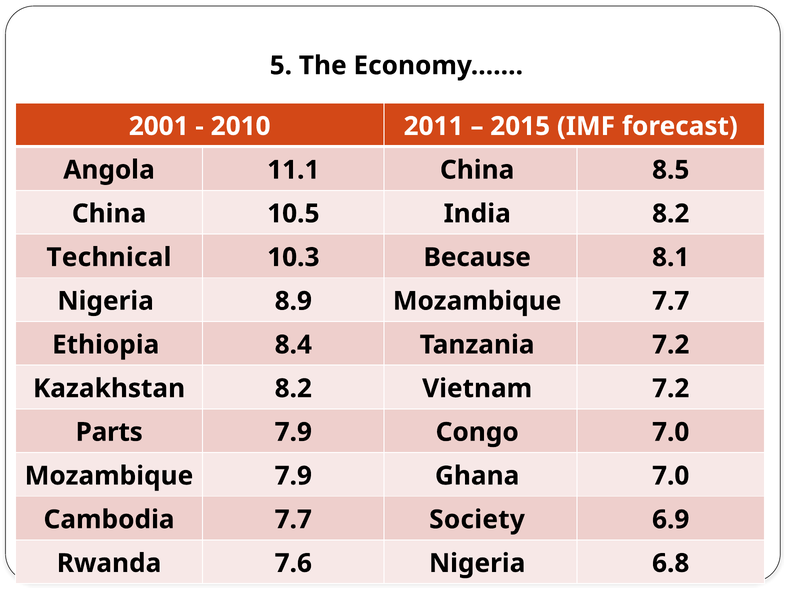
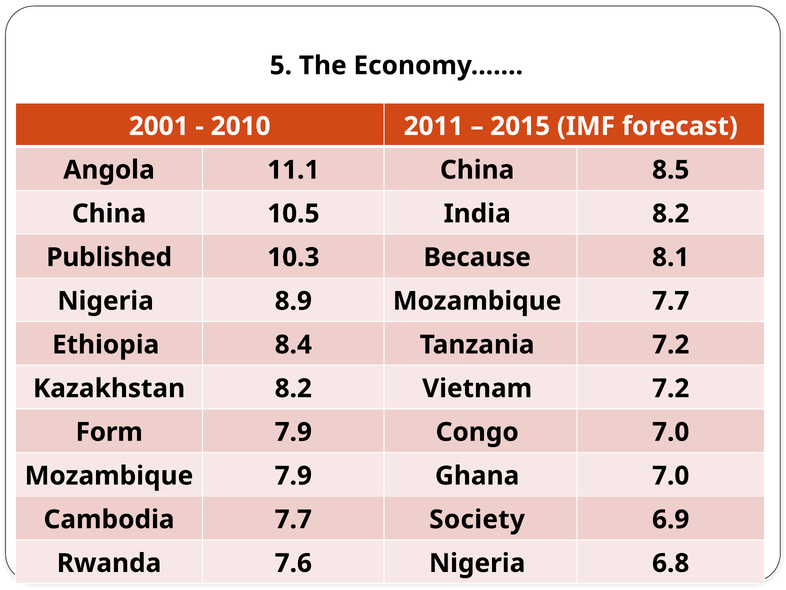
Technical: Technical -> Published (109, 257)
Parts: Parts -> Form (109, 432)
